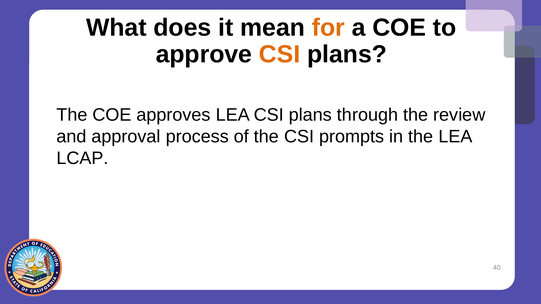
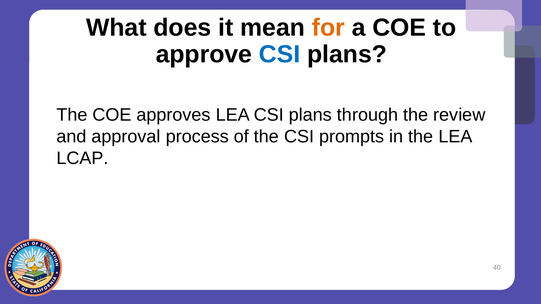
CSI colour: orange -> blue (280, 55)
